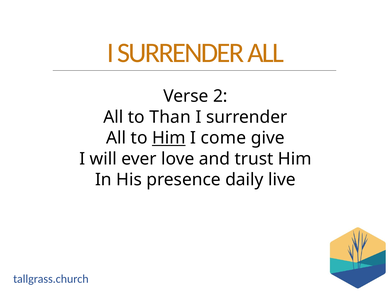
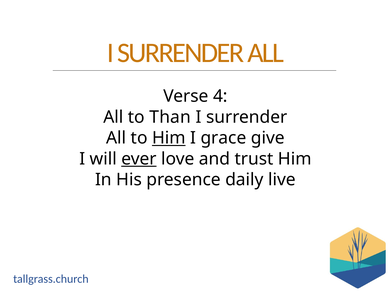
2: 2 -> 4 (220, 96)
come: come -> grace (223, 138)
ever underline: none -> present (139, 159)
